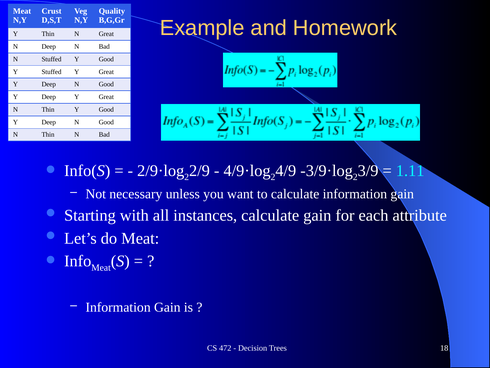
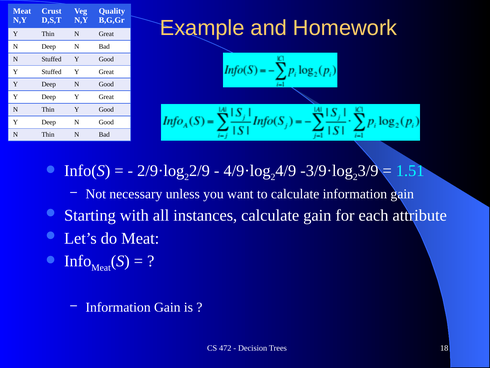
1.11: 1.11 -> 1.51 (410, 171)
